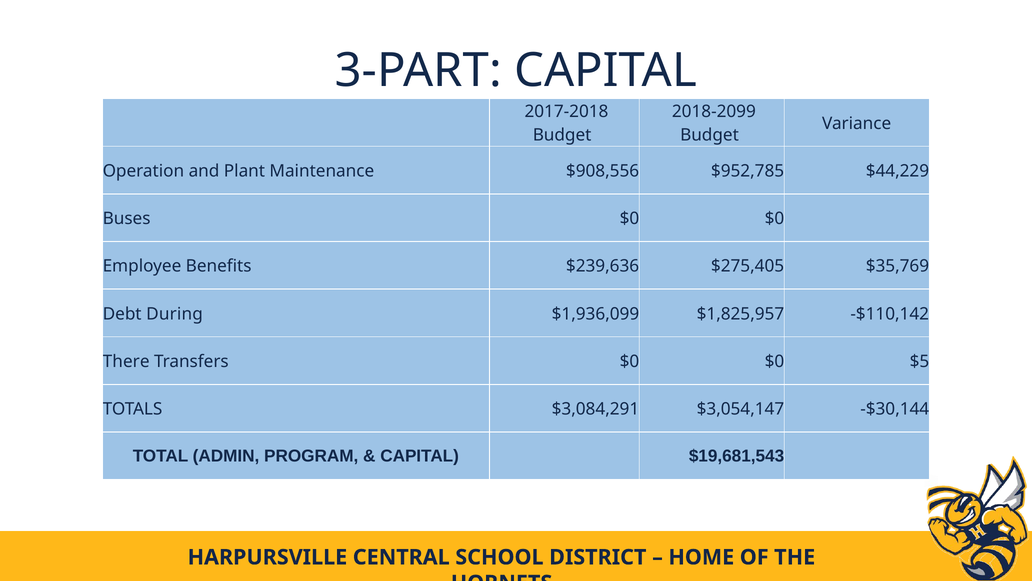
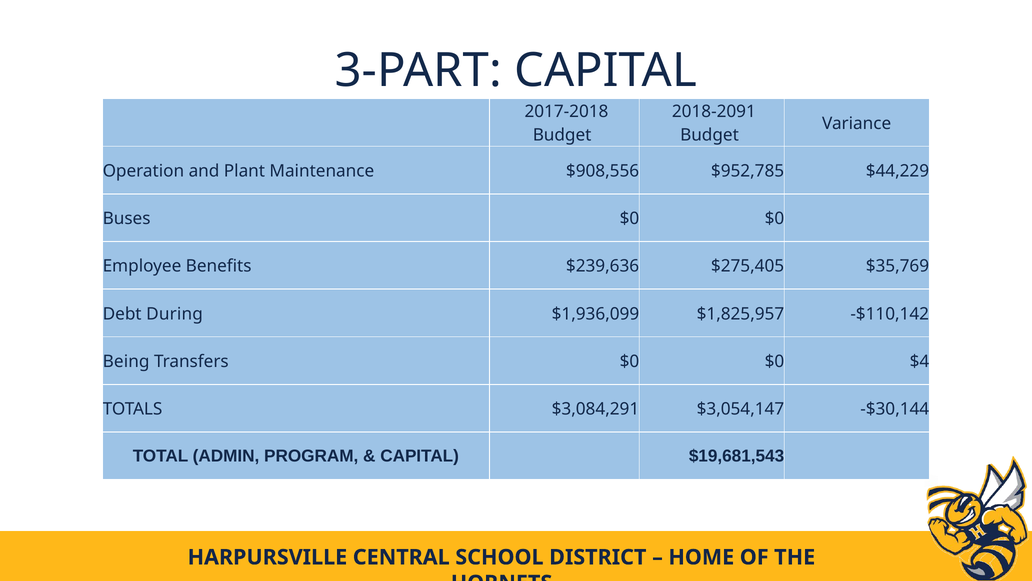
2018-2099: 2018-2099 -> 2018-2091 (714, 112)
There: There -> Being (126, 361)
$5: $5 -> $4 (919, 361)
